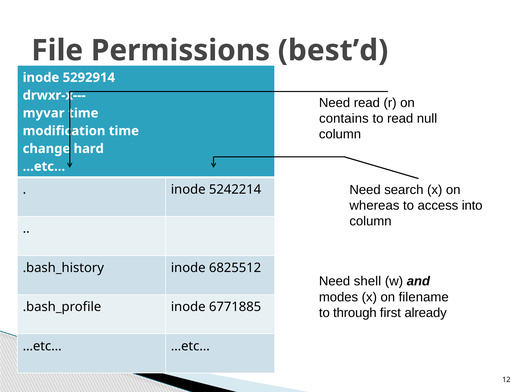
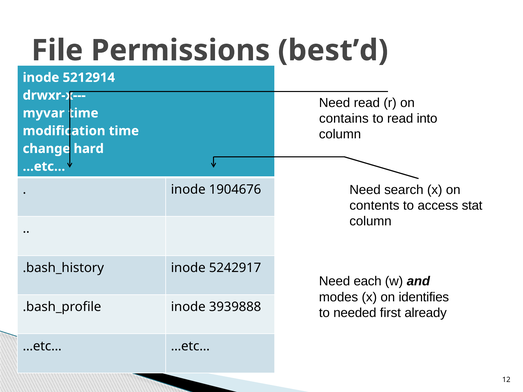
5292914: 5292914 -> 5212914 (89, 78)
null: null -> into (427, 119)
5242214: 5242214 -> 1904676 (235, 190)
whereas: whereas -> contents (374, 206)
into: into -> stat (472, 206)
6825512: 6825512 -> 5242917 (235, 268)
shell: shell -> each (368, 282)
filename: filename -> identifies (424, 297)
6771885: 6771885 -> 3939888 (235, 307)
through: through -> needed (355, 313)
